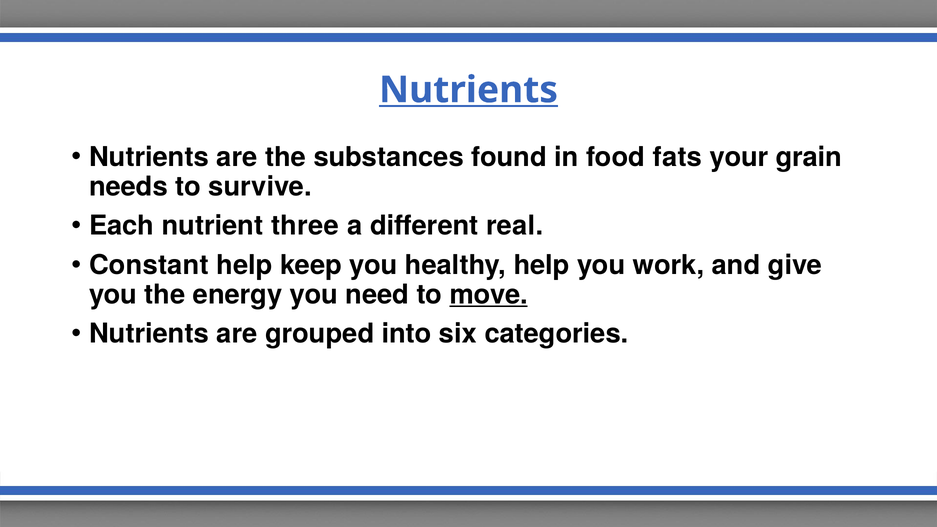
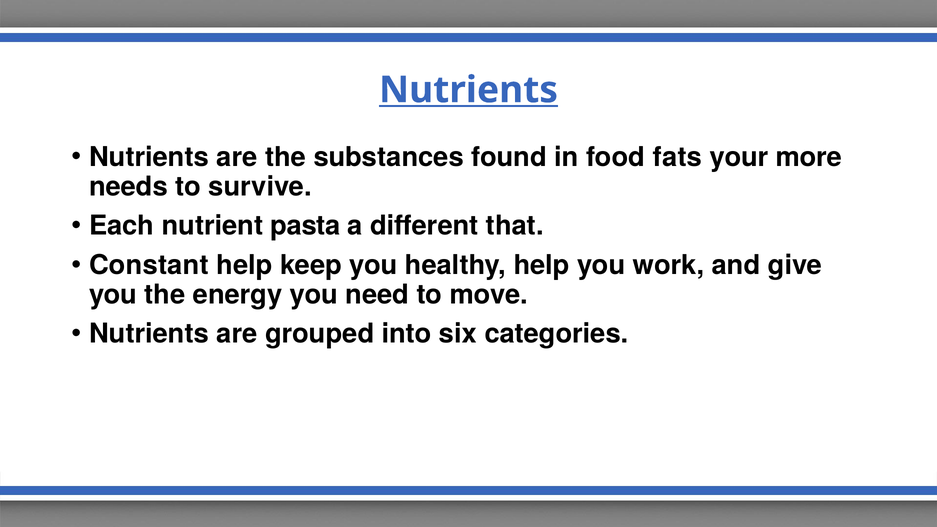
grain: grain -> more (809, 157)
three: three -> pasta (305, 226)
real: real -> that (515, 226)
move underline: present -> none (489, 295)
